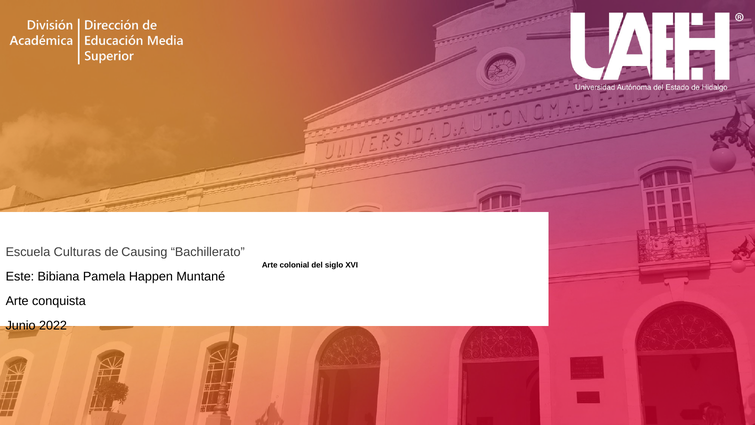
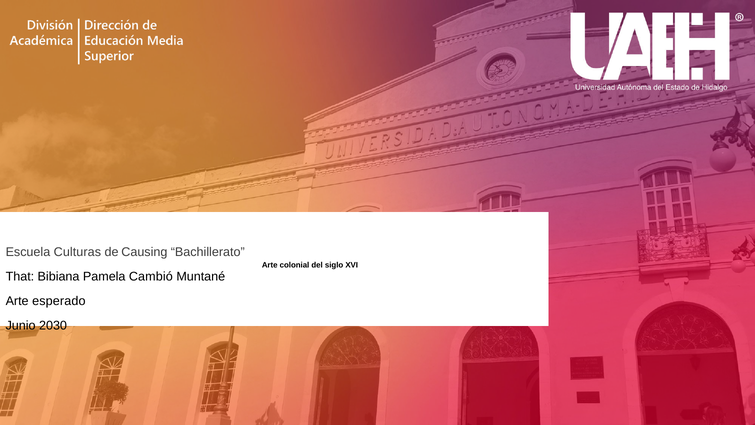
Este: Este -> That (20, 276)
Happen: Happen -> Cambió (151, 276)
conquista: conquista -> esperado (59, 301)
2022: 2022 -> 2030 (53, 325)
